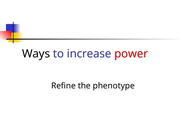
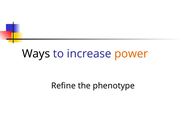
power colour: red -> orange (131, 53)
